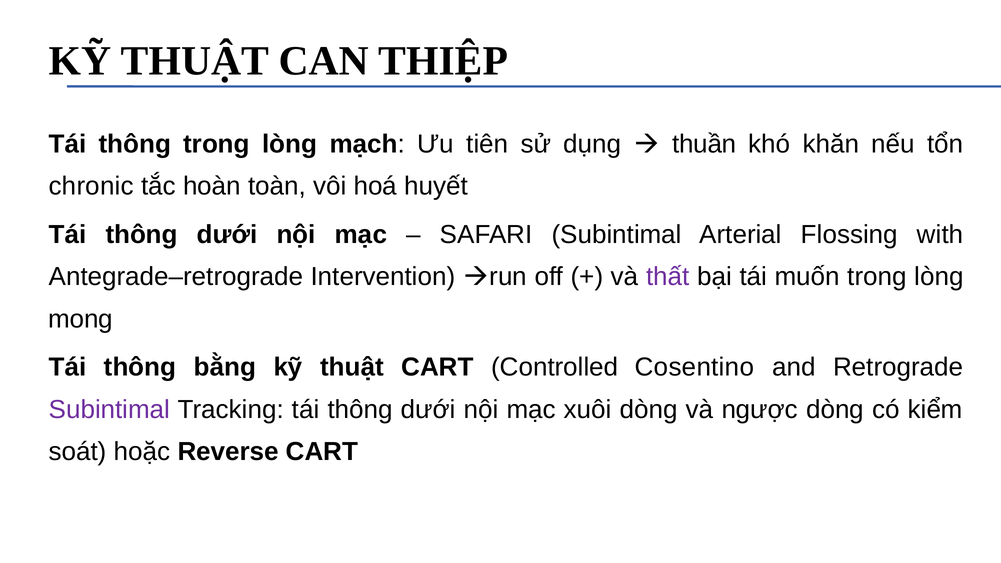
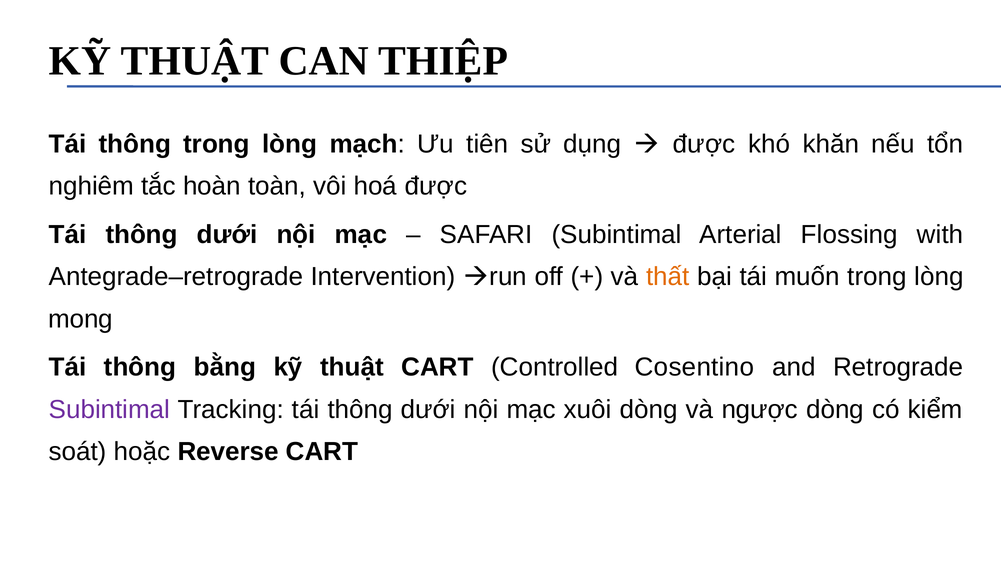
thuần: thuần -> được (704, 144)
chronic: chronic -> nghiêm (91, 186)
hoá huyết: huyết -> được (436, 186)
thất colour: purple -> orange (668, 277)
